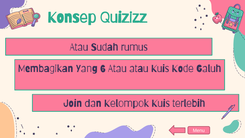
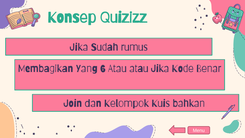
Atau: Atau -> Jika (79, 47)
atau Kuis: Kuis -> Jika (160, 69)
Galuh: Galuh -> Benar (209, 69)
terlebih: terlebih -> bahkan (189, 103)
